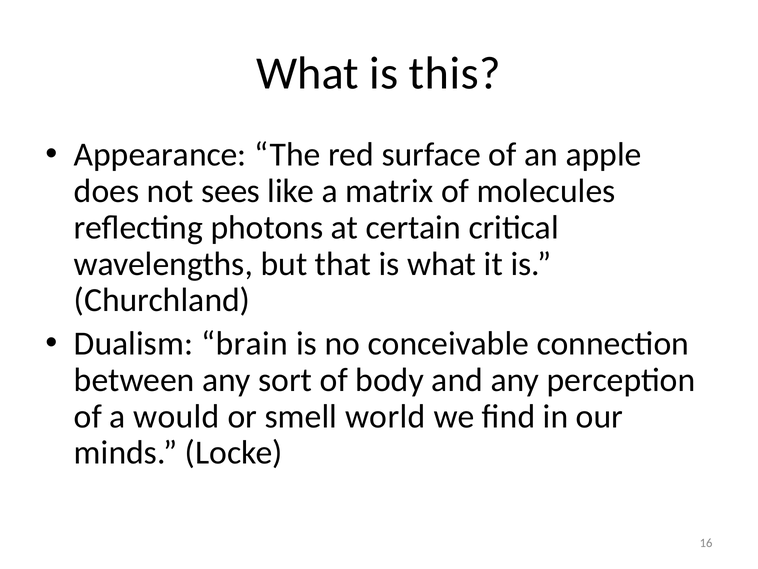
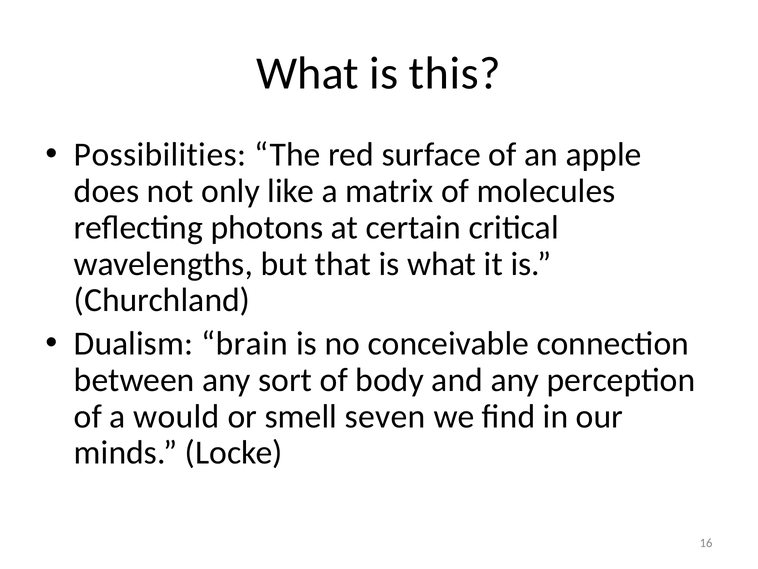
Appearance: Appearance -> Possibilities (160, 154)
sees: sees -> only (230, 191)
world: world -> seven (385, 416)
